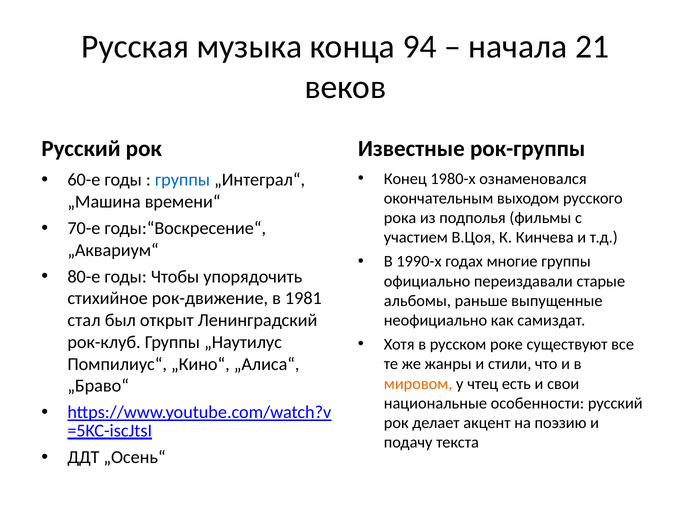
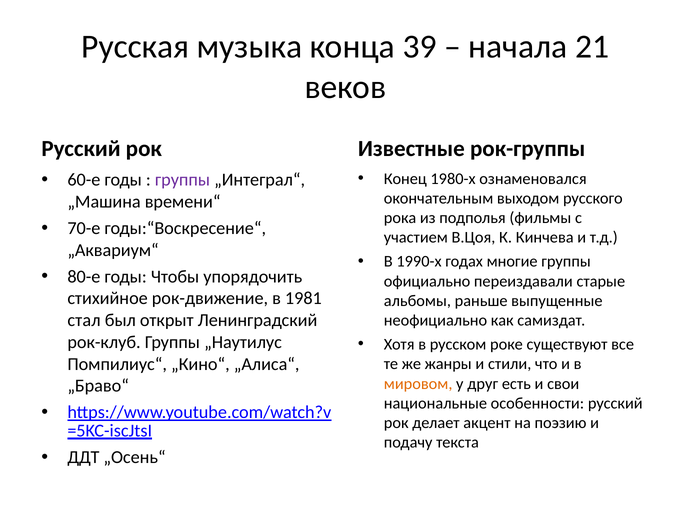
94: 94 -> 39 (420, 47)
группы colour: blue -> purple (182, 180)
чтец: чтец -> друг (483, 384)
